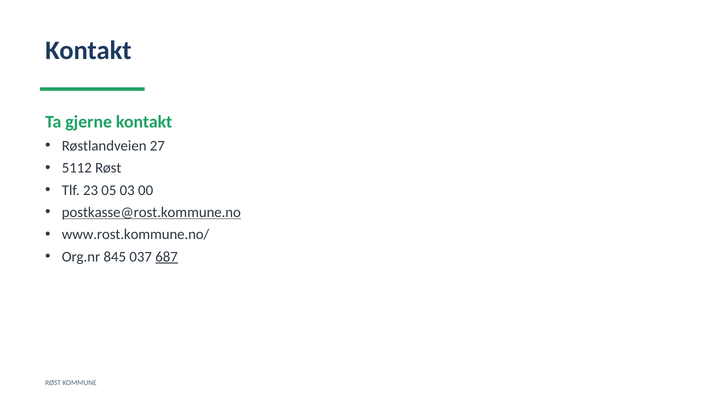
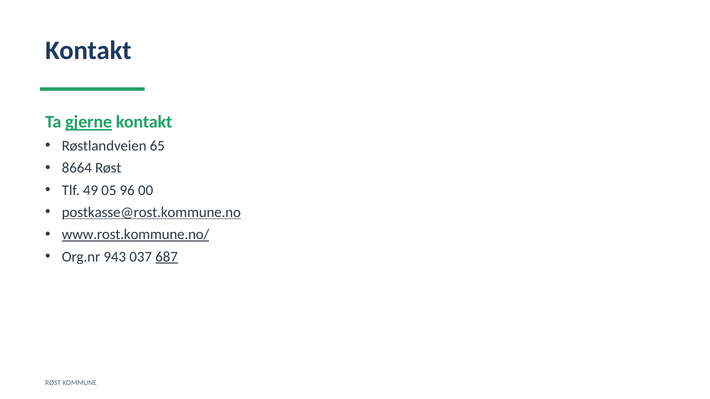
gjerne underline: none -> present (89, 122)
27: 27 -> 65 (157, 146)
5112: 5112 -> 8664 (77, 168)
23: 23 -> 49 (91, 190)
03: 03 -> 96 (127, 190)
www.rost.kommune.no/ underline: none -> present (136, 235)
845: 845 -> 943 (115, 257)
